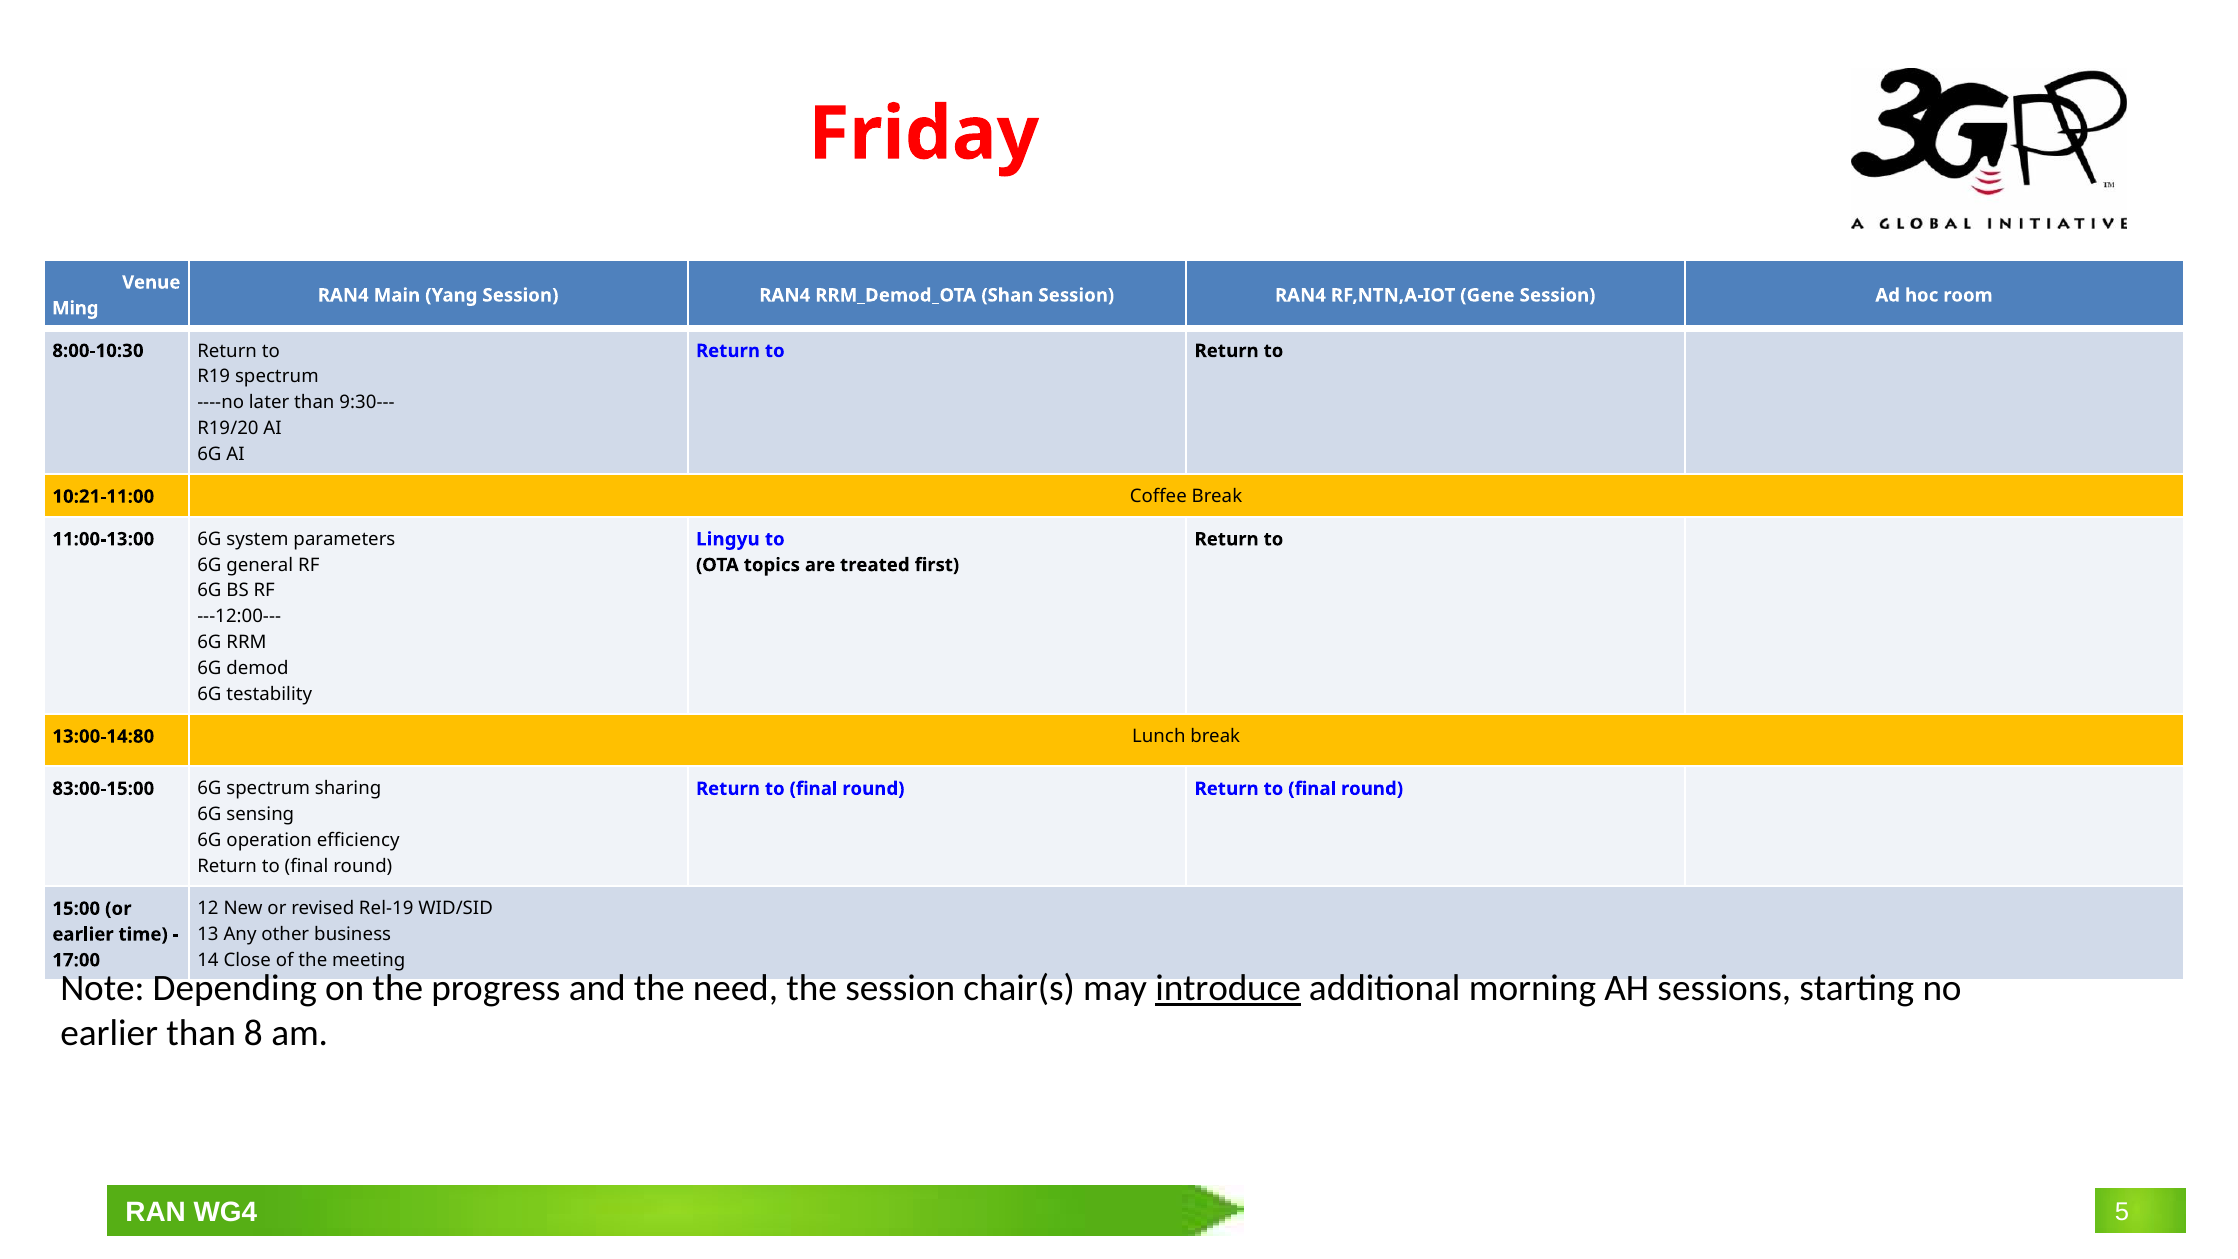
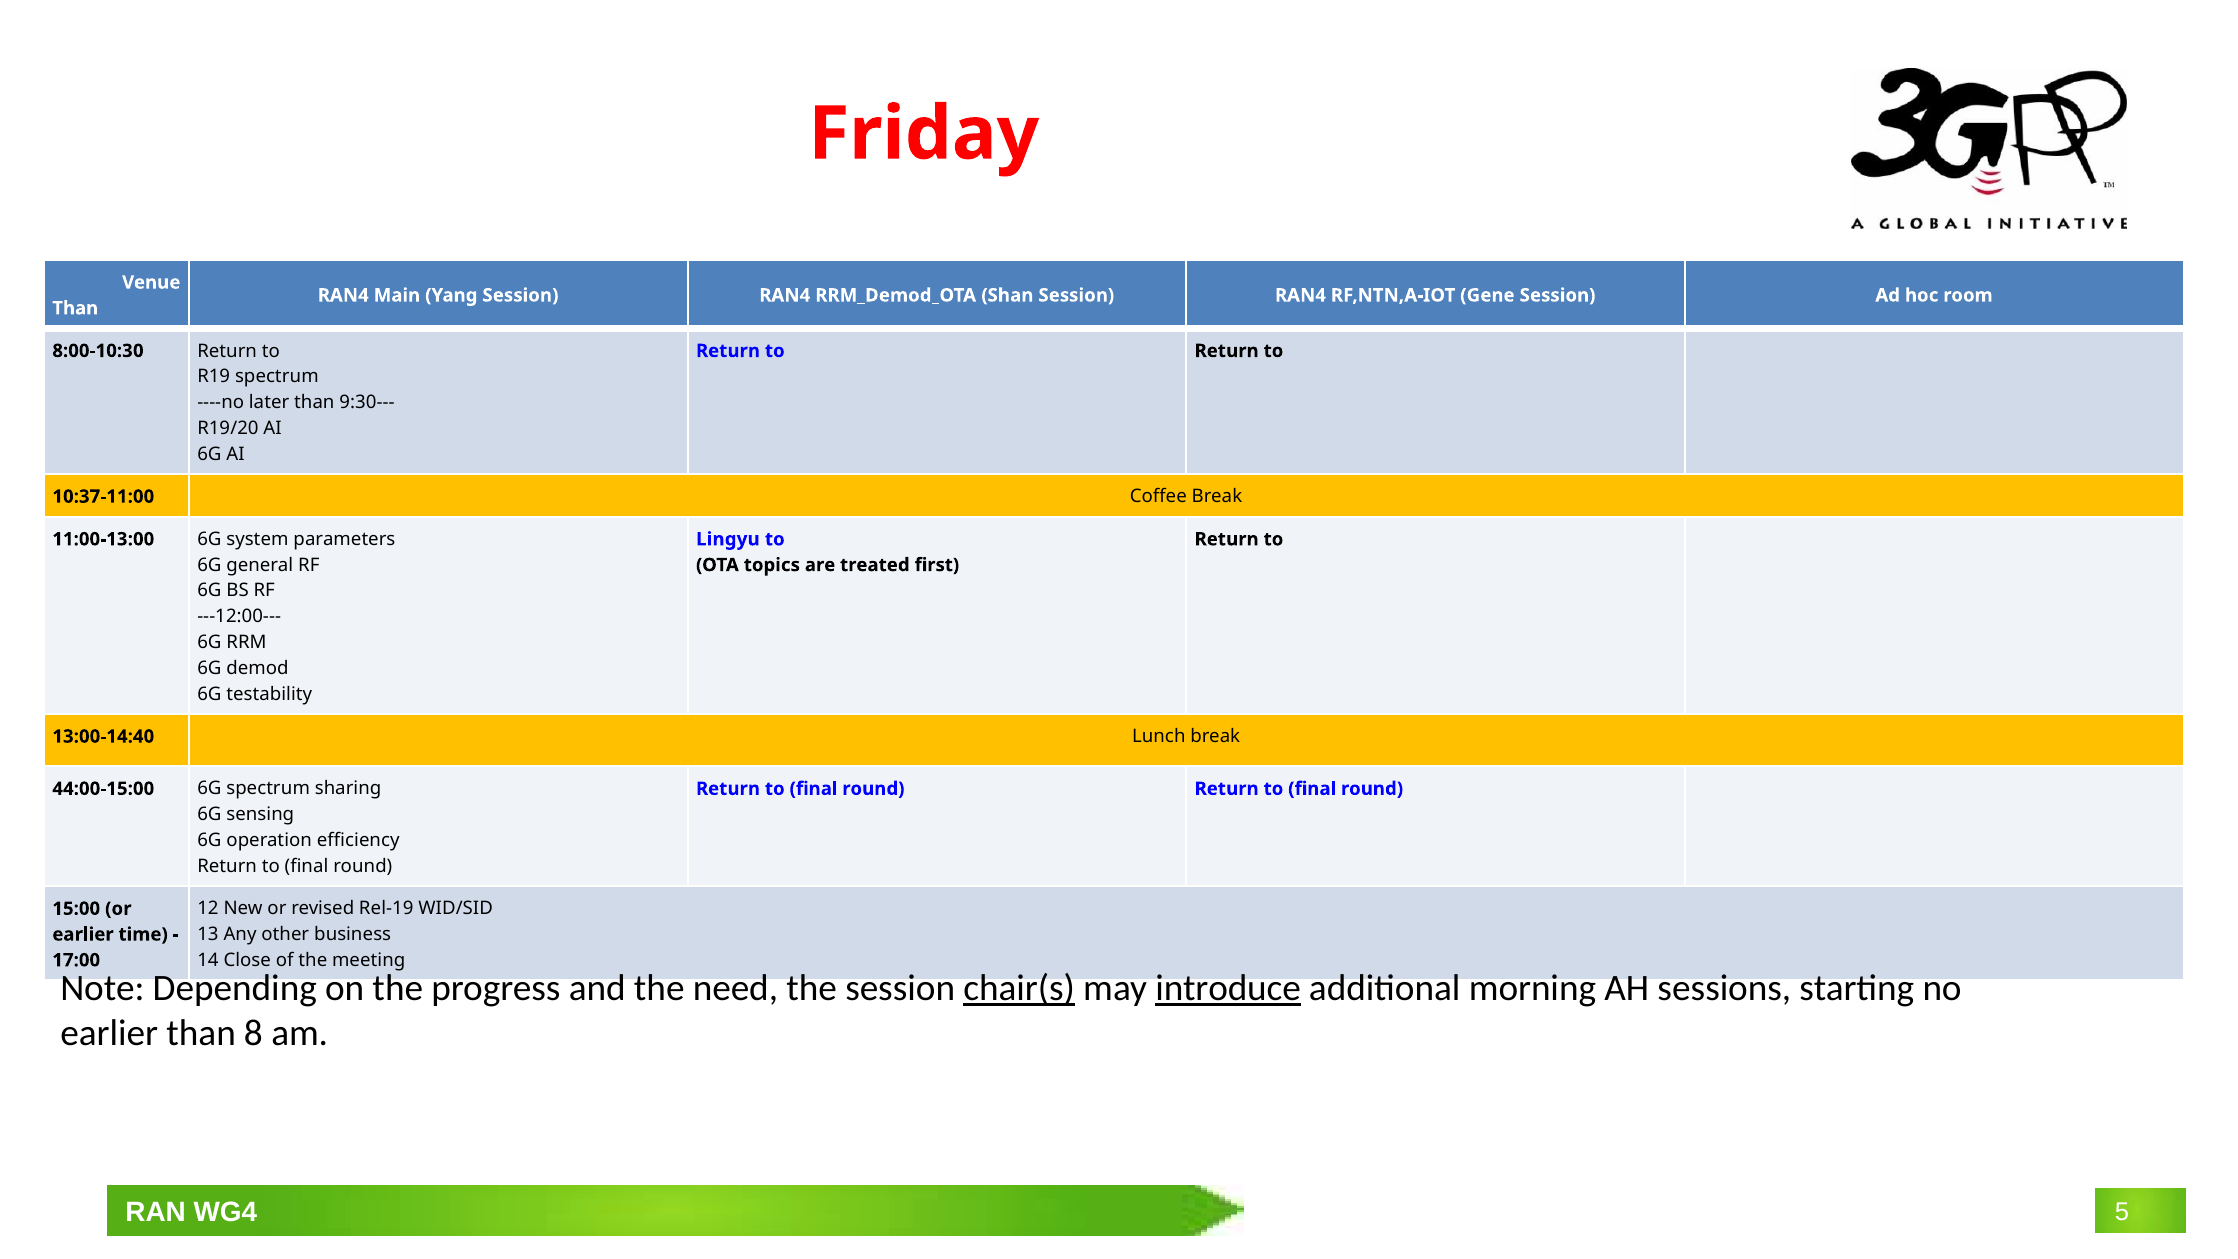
Ming: Ming -> Than (75, 308)
10:21-11:00: 10:21-11:00 -> 10:37-11:00 (103, 497)
13:00-14:80: 13:00-14:80 -> 13:00-14:40 (103, 736)
83:00-15:00: 83:00-15:00 -> 44:00-15:00 (103, 789)
chair(s underline: none -> present (1019, 988)
